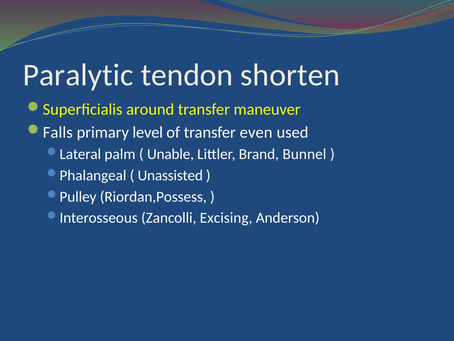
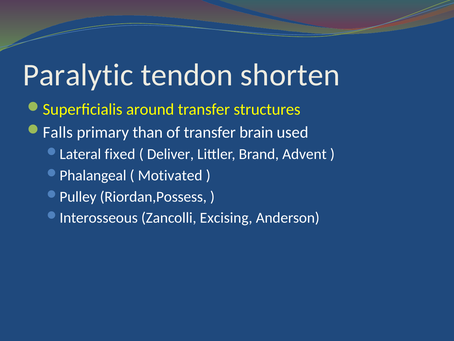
maneuver: maneuver -> structures (267, 109)
level: level -> than (148, 132)
even: even -> brain (256, 132)
palm: palm -> fixed (120, 154)
Unable: Unable -> Deliver (170, 154)
Bunnel: Bunnel -> Advent (304, 154)
Unassisted: Unassisted -> Motivated (170, 175)
